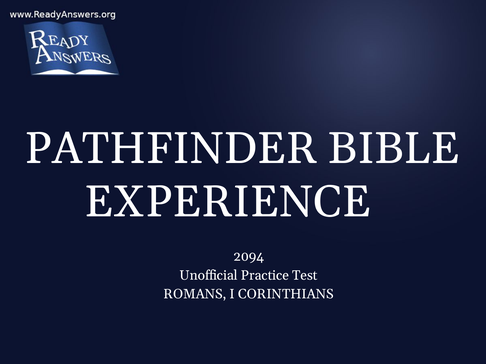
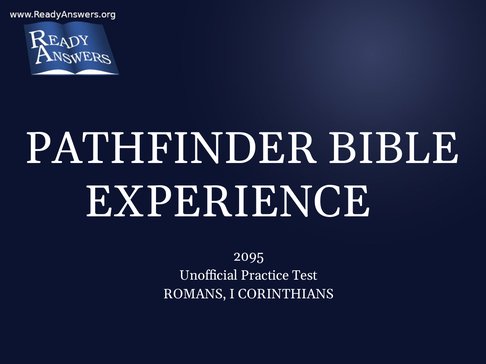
2094: 2094 -> 2095 (249, 257)
